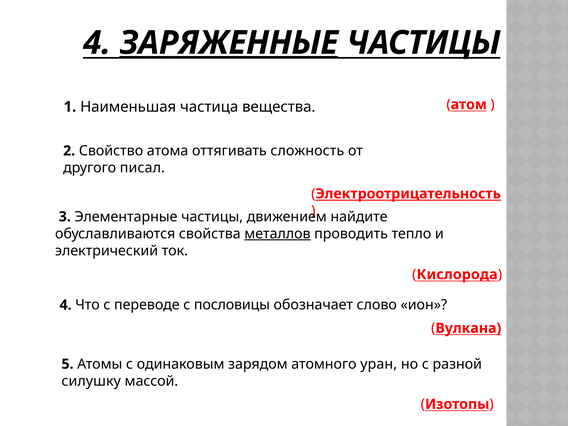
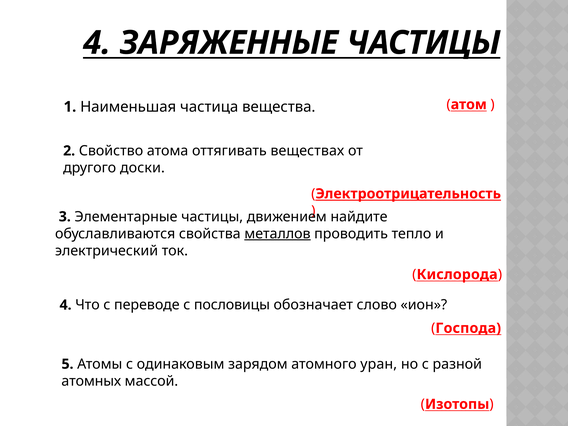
ЗАРЯЖЕННЫЕ underline: present -> none (229, 43)
сложность: сложность -> веществах (307, 151)
писал: писал -> доски (142, 168)
Вулкана: Вулкана -> Господа (468, 328)
силушку: силушку -> атомных (91, 381)
